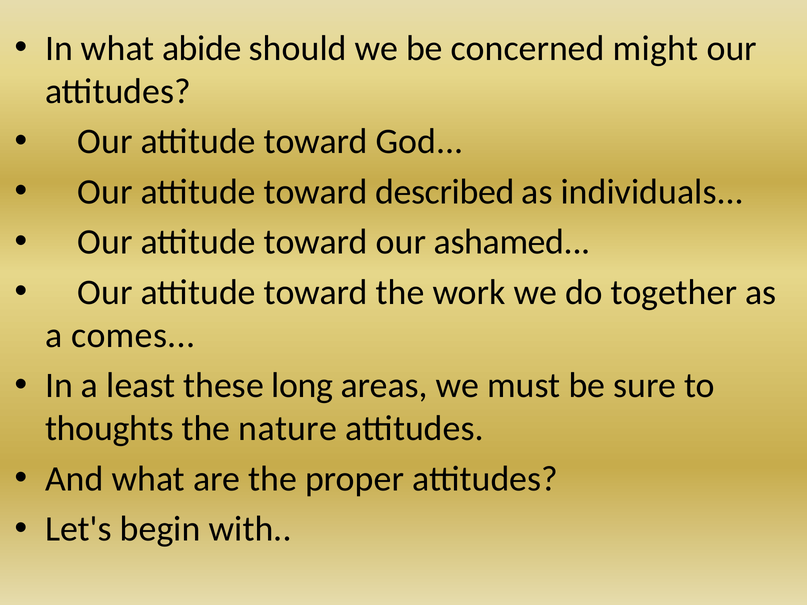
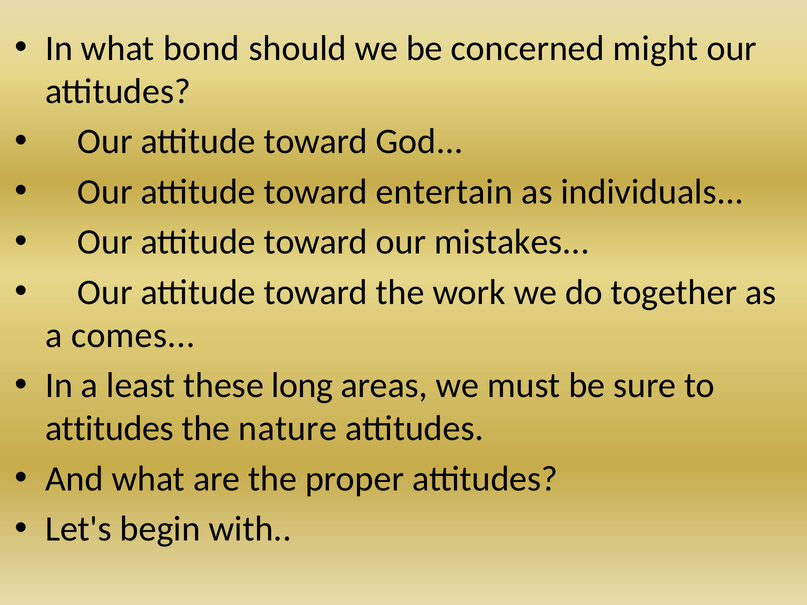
abide: abide -> bond (201, 48)
described: described -> entertain (444, 192)
ashamed: ashamed -> mistakes (512, 242)
thoughts: thoughts -> attitudes (109, 429)
